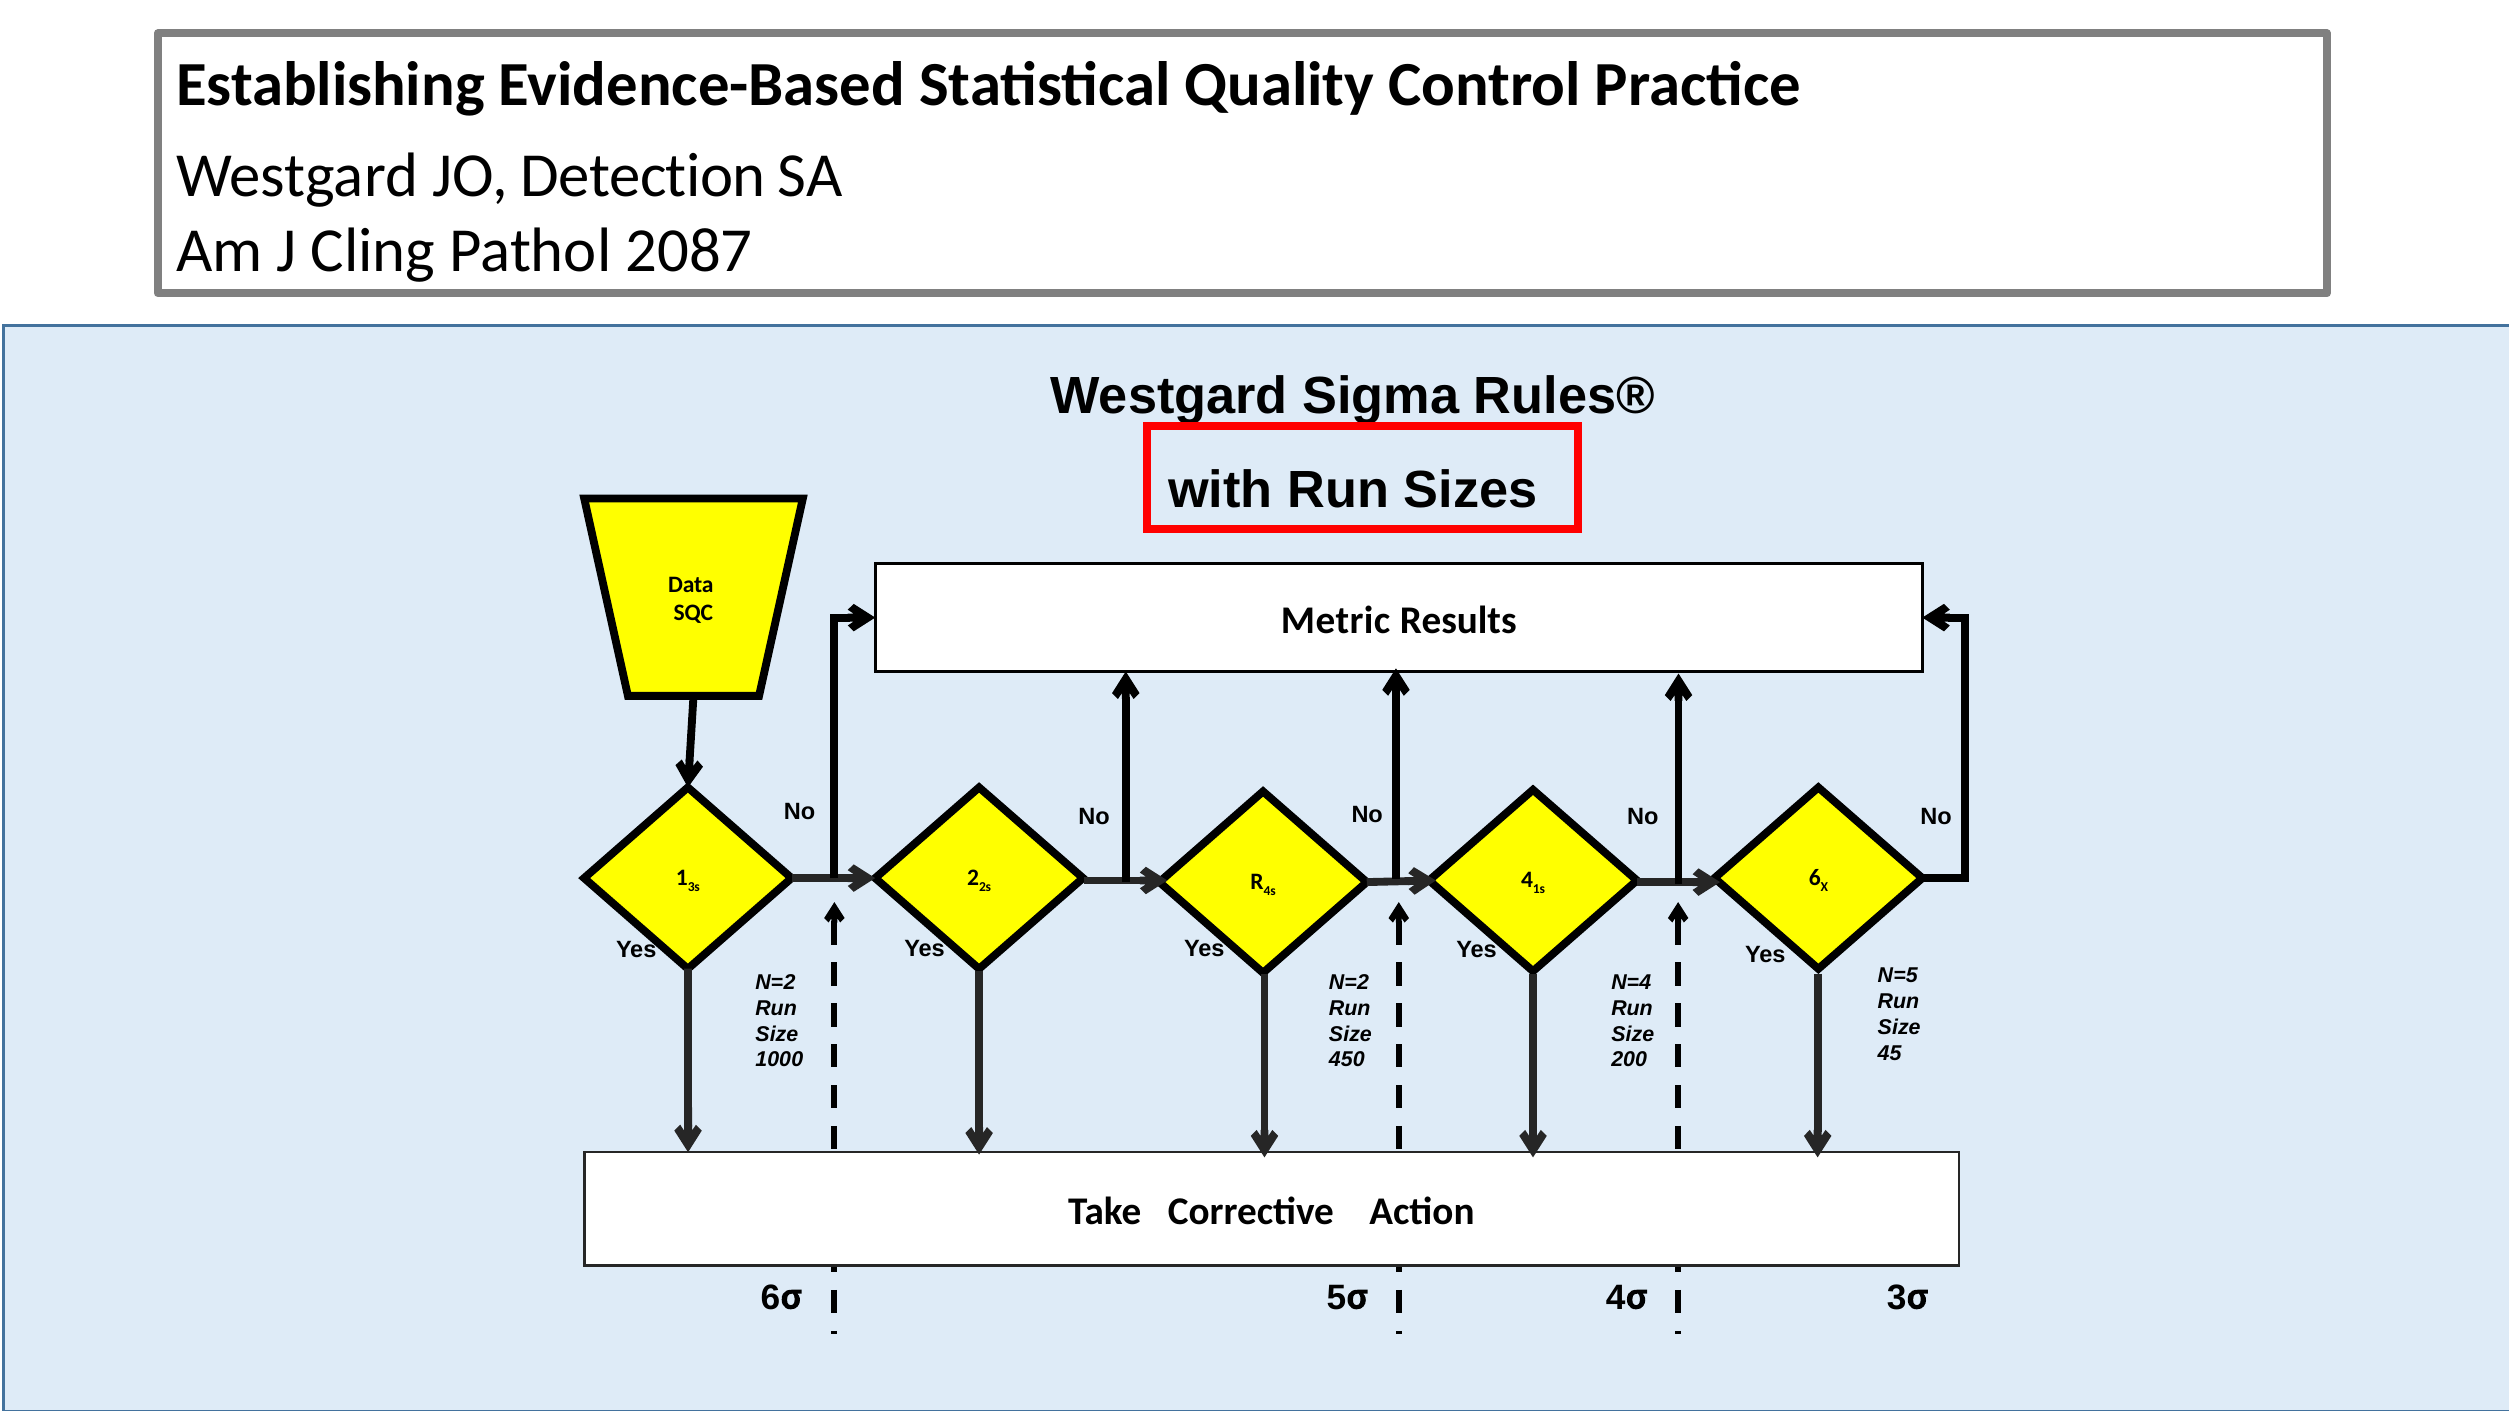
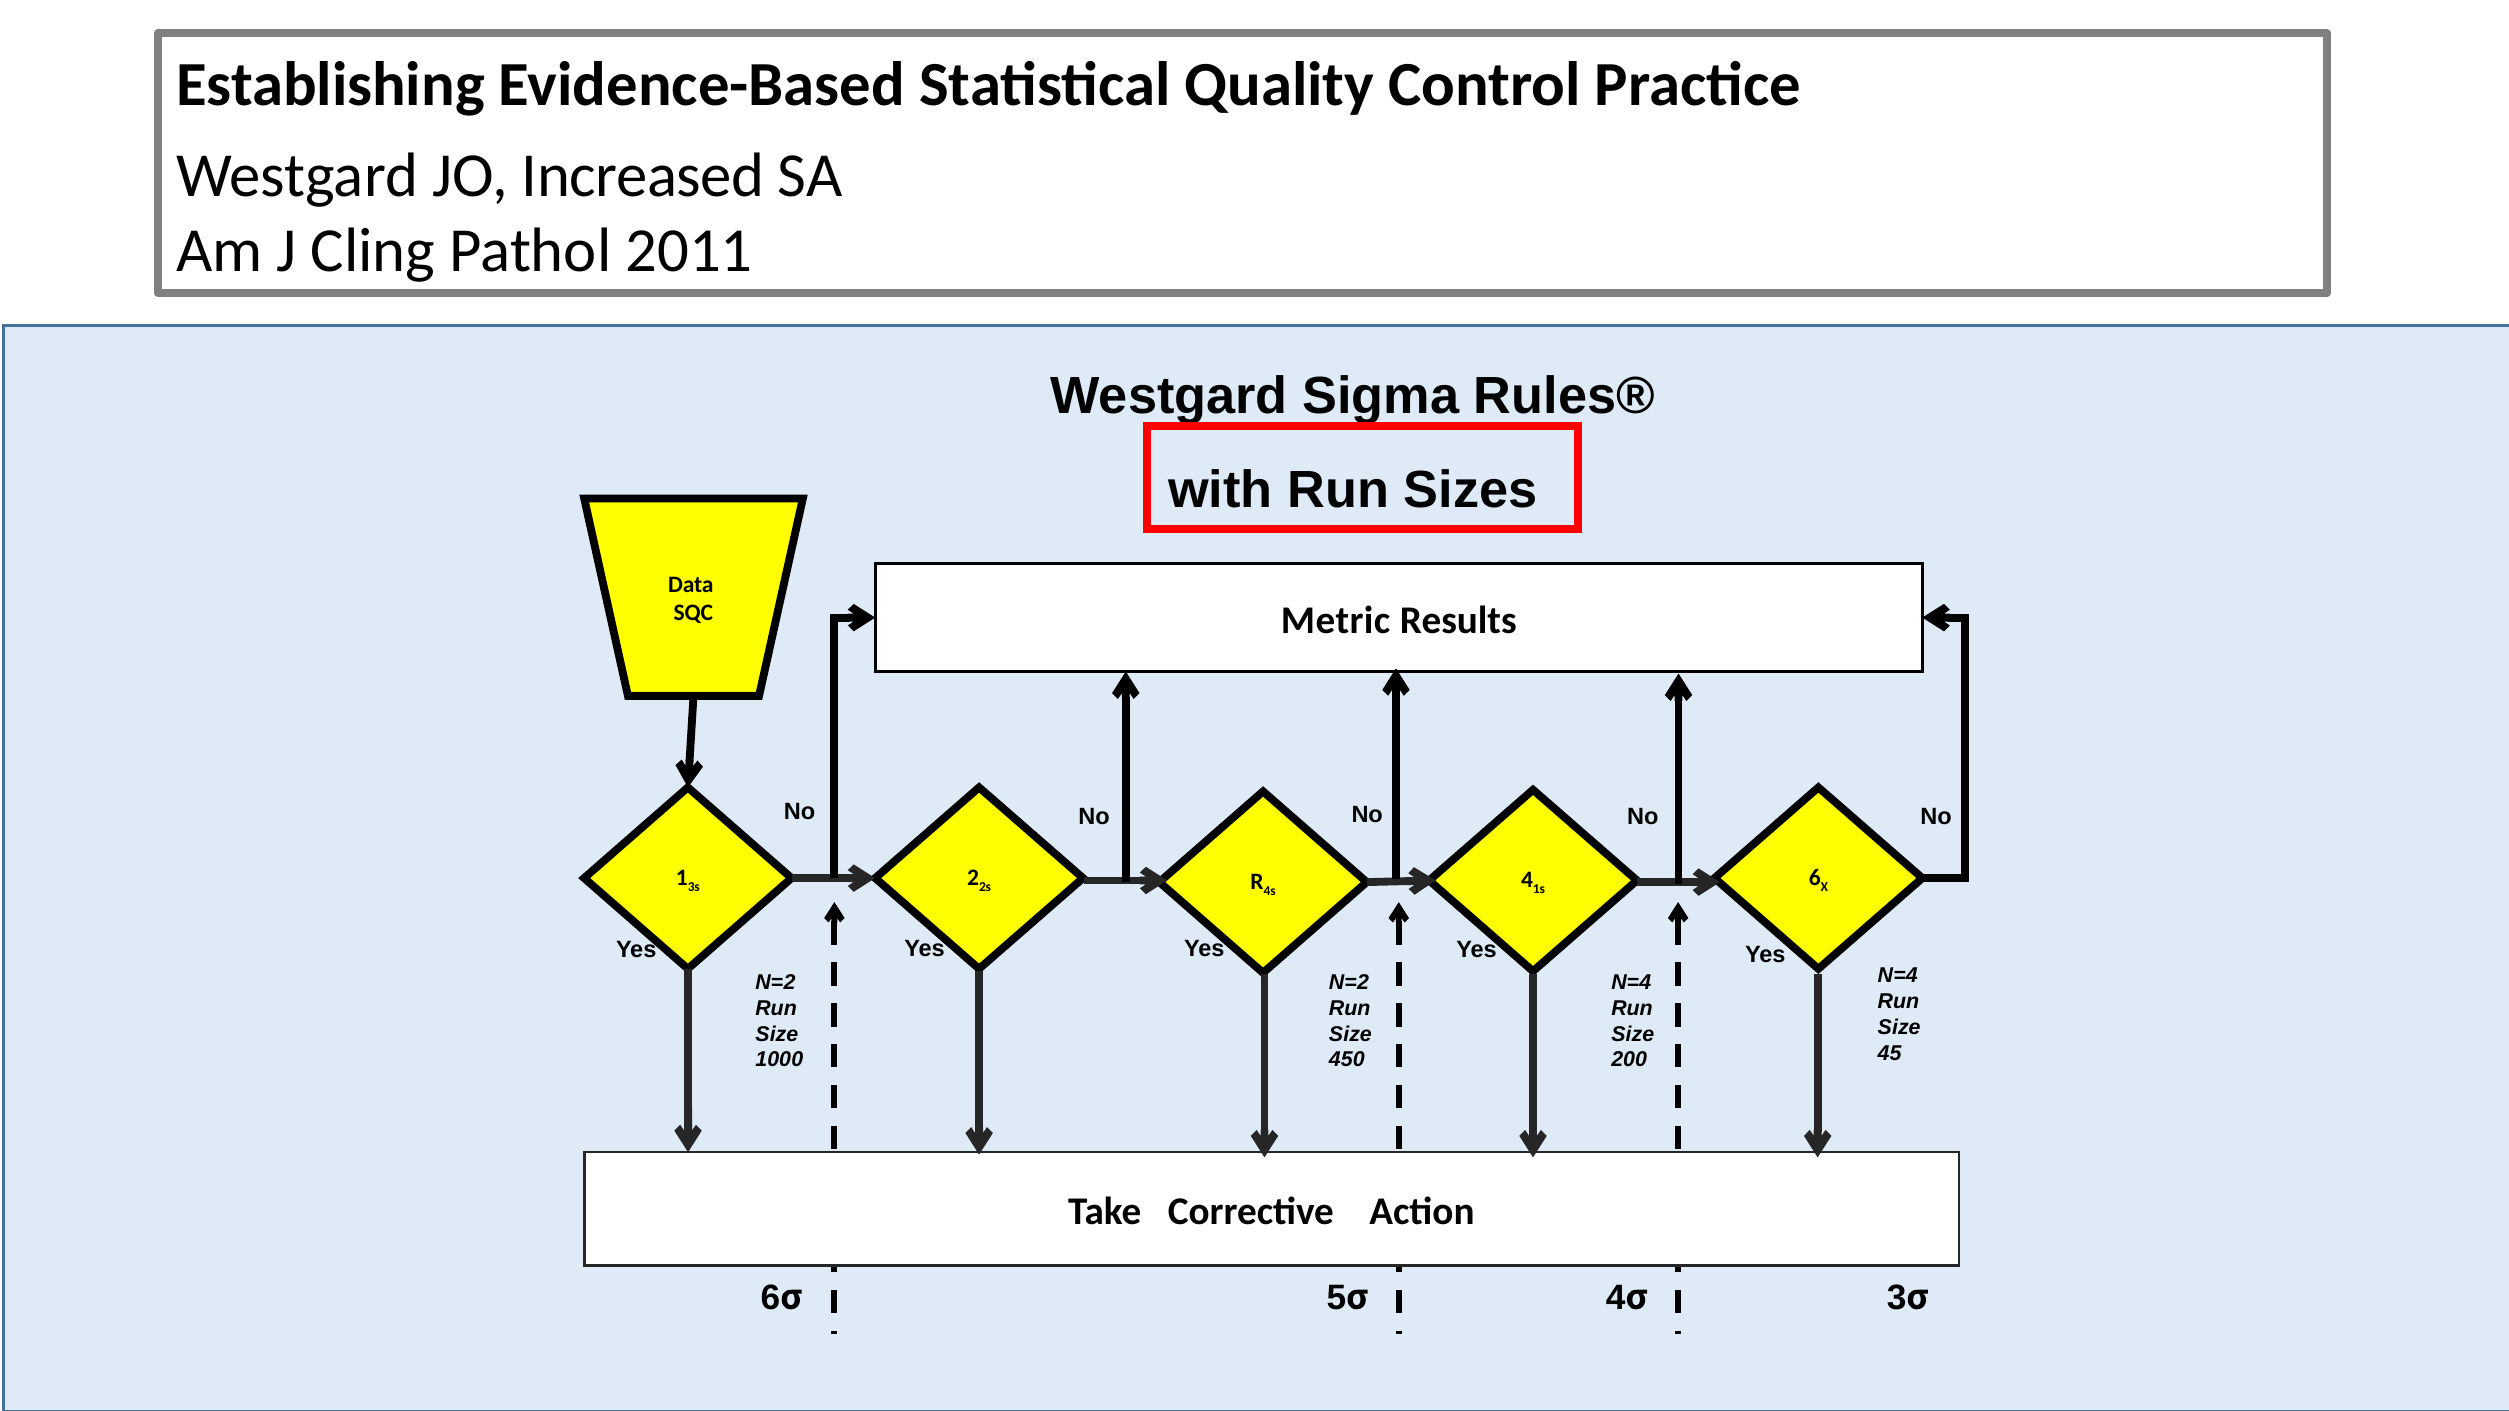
Detection: Detection -> Increased (643, 176)
2087: 2087 -> 2011 (689, 251)
N=5: N=5 -> N=4 (1898, 976)
